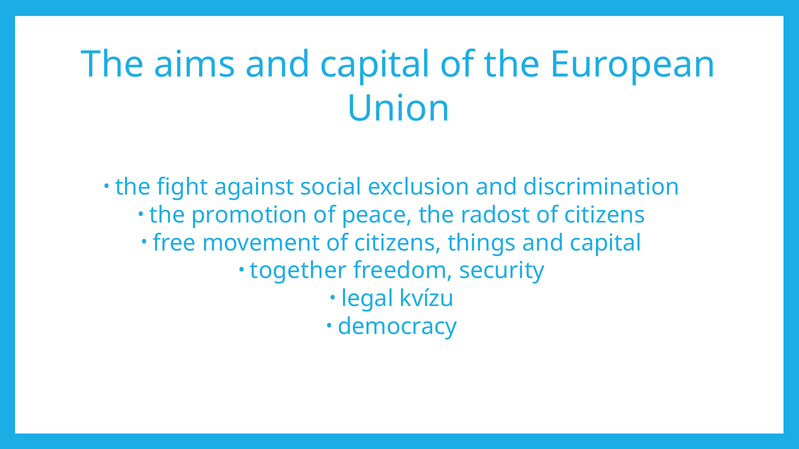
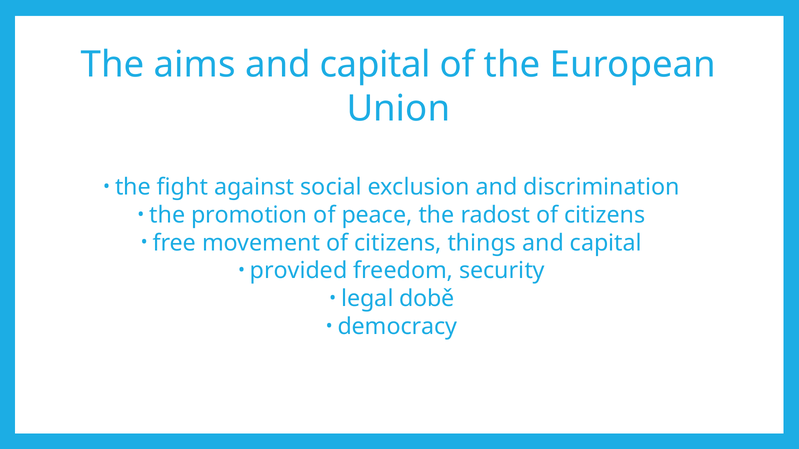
together: together -> provided (299, 271)
kvízu: kvízu -> době (427, 299)
